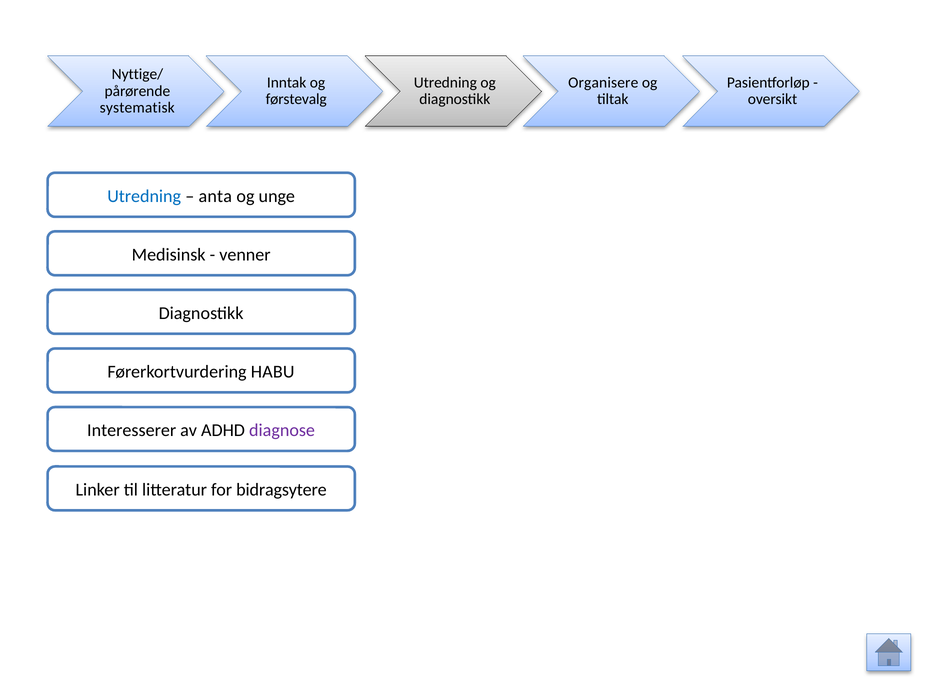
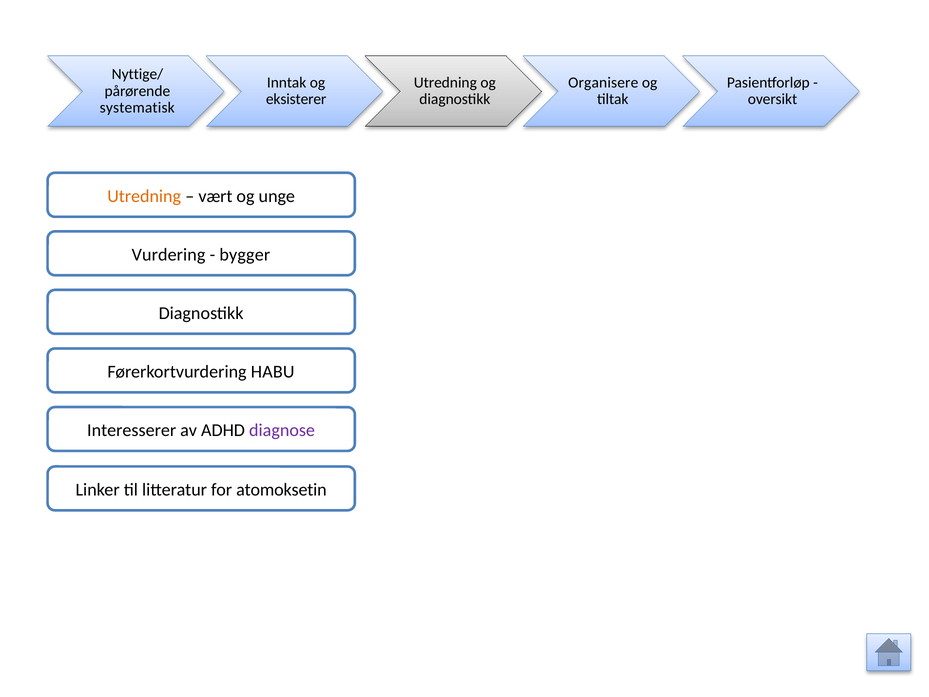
førstevalg: førstevalg -> eksisterer (296, 99)
Utredning colour: blue -> orange (144, 196)
anta: anta -> vært (215, 196)
Medisinsk: Medisinsk -> Vurdering (169, 254)
venner: venner -> bygger (245, 254)
bidragsytere: bidragsytere -> atomoksetin (281, 489)
